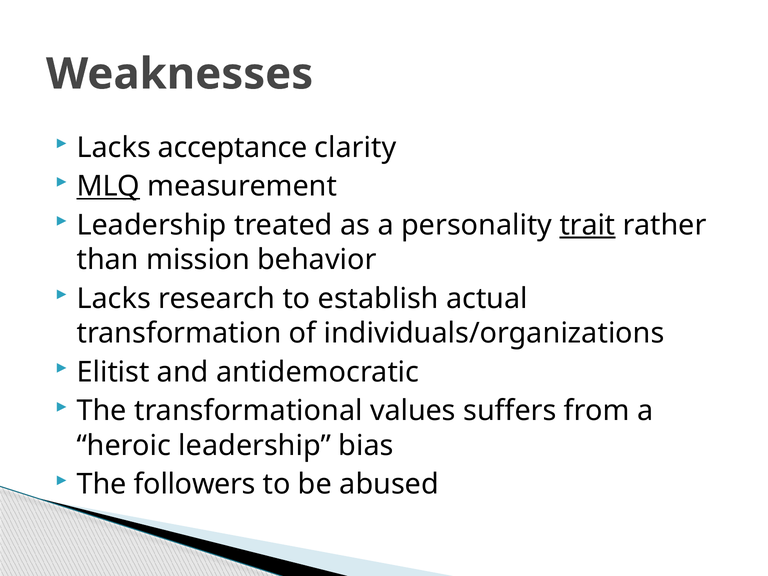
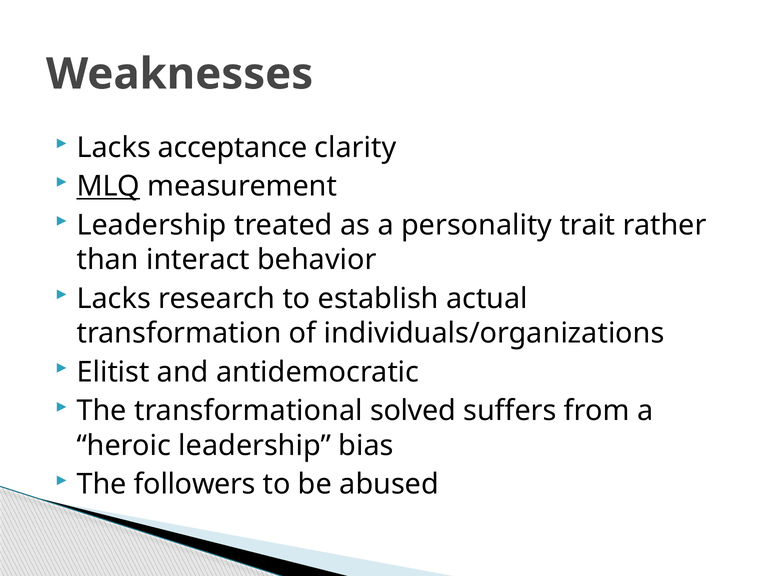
trait underline: present -> none (587, 225)
mission: mission -> interact (198, 260)
values: values -> solved (413, 411)
